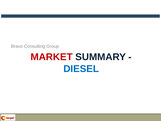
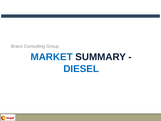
MARKET colour: red -> blue (52, 57)
